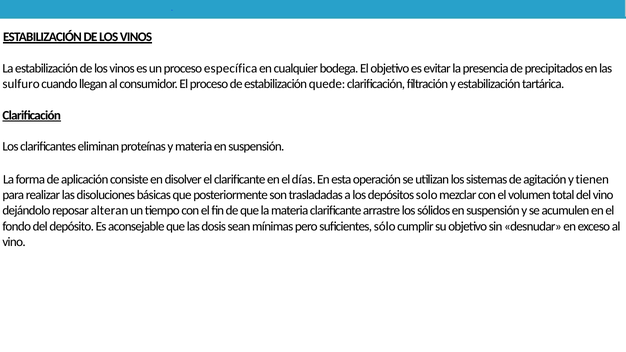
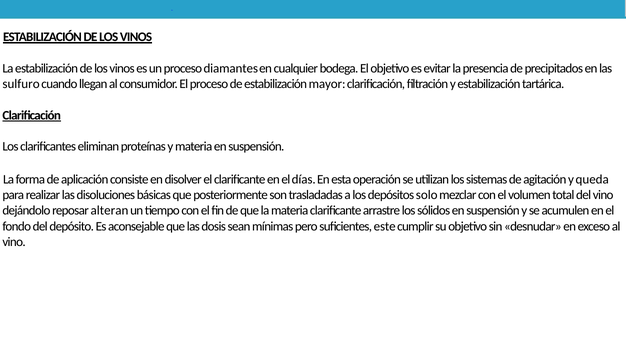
específica: específica -> diamantes (231, 68)
quede: quede -> mayor (327, 84)
tienen: tienen -> queda (592, 179)
sólo: sólo -> este (385, 226)
